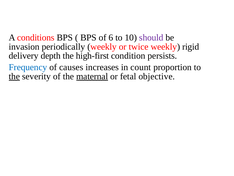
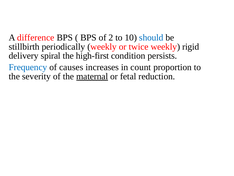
conditions: conditions -> difference (36, 37)
6: 6 -> 2 (111, 37)
should colour: purple -> blue (151, 37)
invasion: invasion -> stillbirth (24, 47)
depth: depth -> spiral (51, 56)
the underline: present -> none (14, 76)
objective: objective -> reduction (157, 76)
